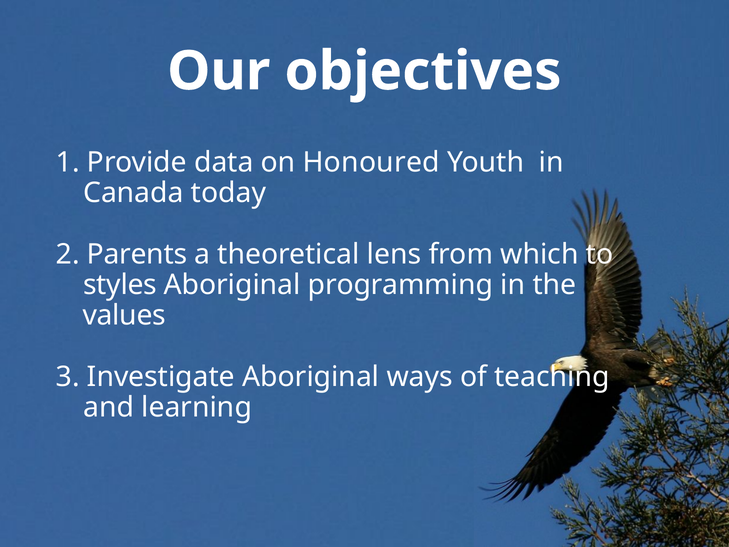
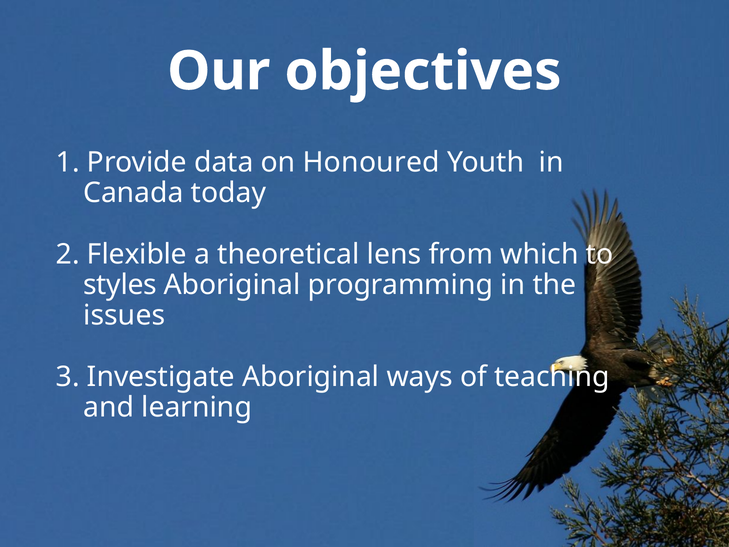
Parents: Parents -> Flexible (137, 254)
values: values -> issues (124, 315)
